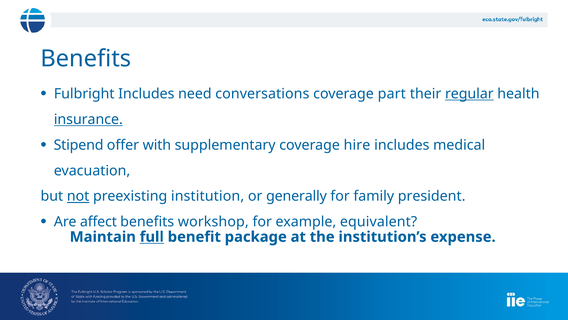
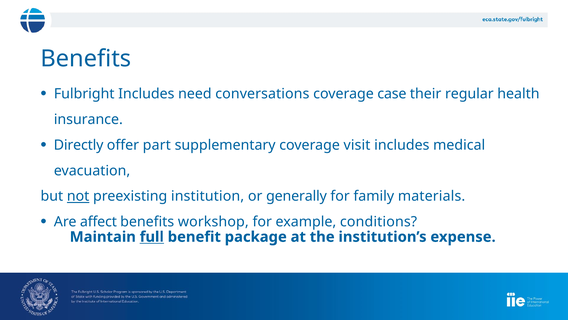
part: part -> case (392, 94)
regular underline: present -> none (469, 94)
insurance underline: present -> none (88, 119)
Stipend: Stipend -> Directly (79, 145)
with: with -> part (157, 145)
hire: hire -> visit (357, 145)
president: president -> materials (432, 196)
equivalent: equivalent -> conditions (378, 222)
